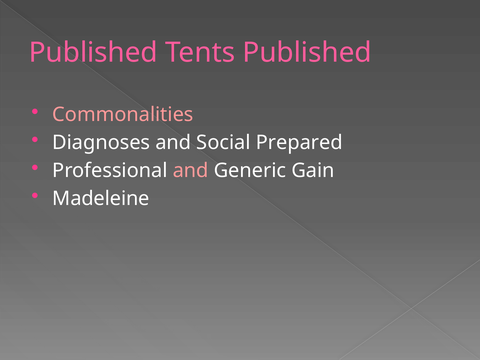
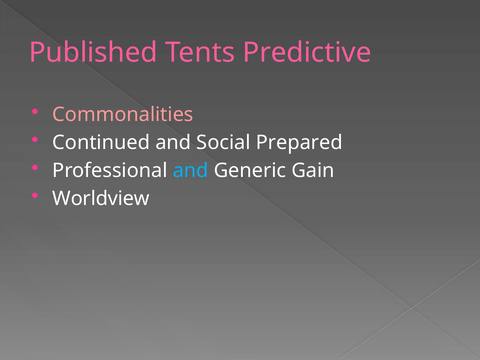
Tents Published: Published -> Predictive (307, 53)
Diagnoses: Diagnoses -> Continued (101, 143)
and colour: pink -> light blue (191, 171)
Madeleine: Madeleine -> Worldview (101, 199)
